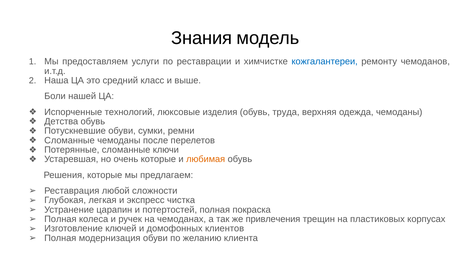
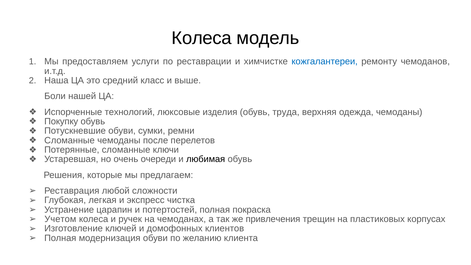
Знания: Знания -> Колеса (202, 38)
Детства: Детства -> Покупку (61, 121)
очень которые: которые -> очереди (158, 159)
любимая colour: orange -> black (206, 159)
Полная: Полная -> Учетом (60, 219)
